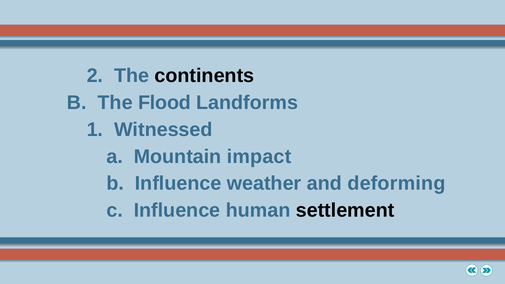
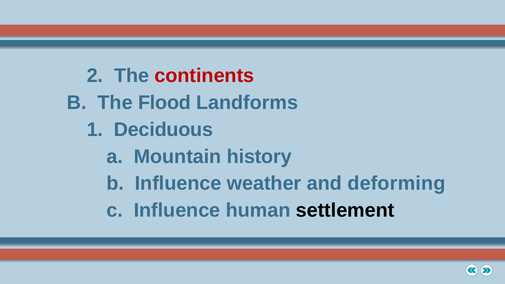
continents colour: black -> red (204, 76)
Witnessed: Witnessed -> Deciduous (163, 130)
impact: impact -> history (259, 157)
